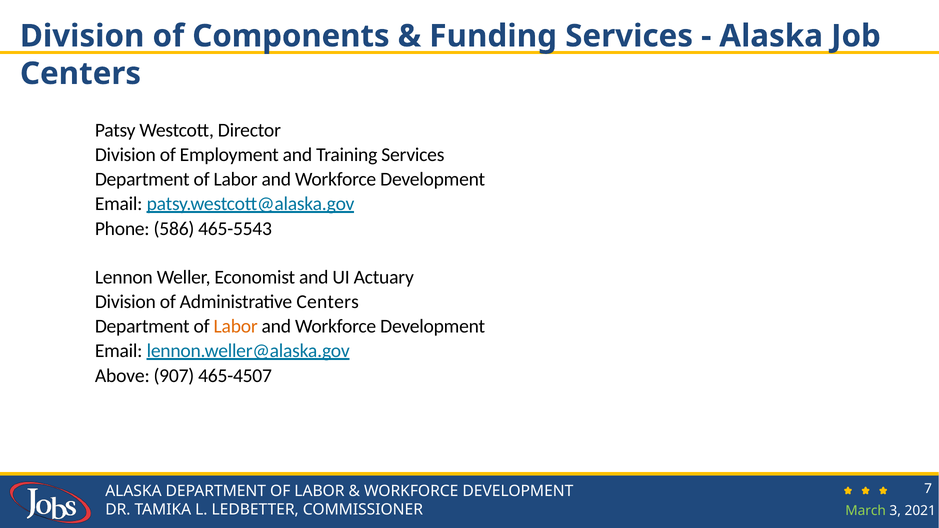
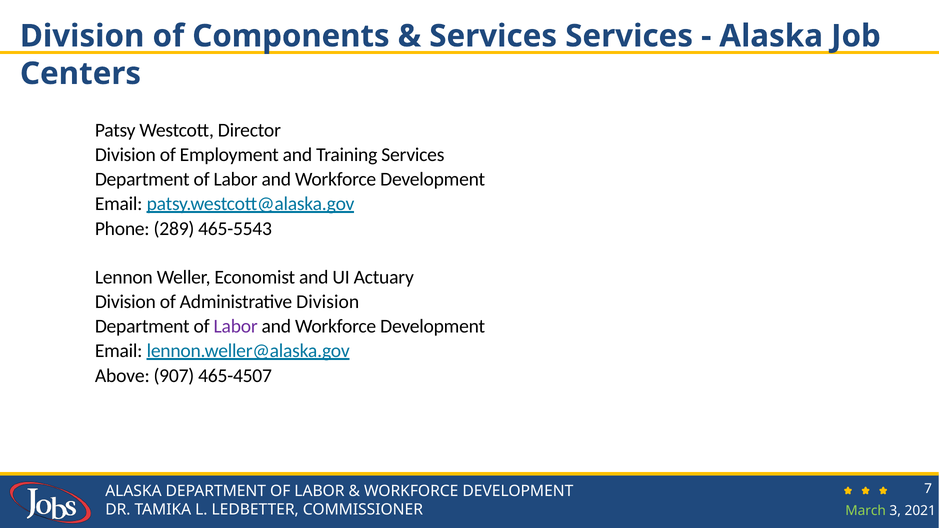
Funding: Funding -> Services (493, 36)
586: 586 -> 289 (174, 229)
Administrative Centers: Centers -> Division (328, 302)
Labor colour: orange -> purple (236, 326)
